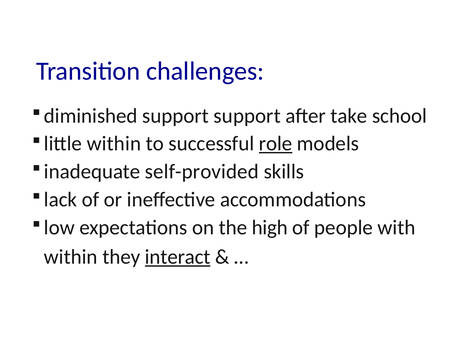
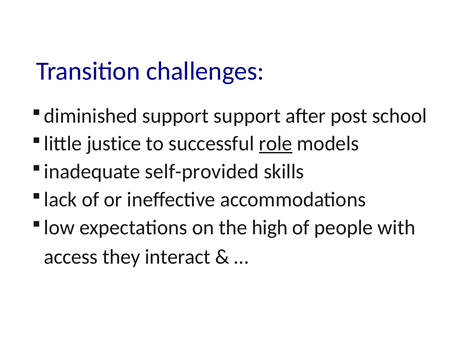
take: take -> post (349, 116)
within: within -> justice (114, 143)
within: within -> access (71, 256)
interact underline: present -> none (178, 256)
